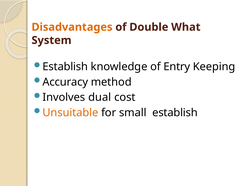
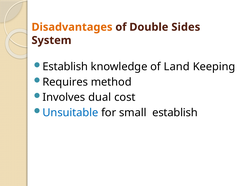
What: What -> Sides (186, 27)
Entry: Entry -> Land (177, 67)
Accuracy: Accuracy -> Requires (65, 82)
Unsuitable colour: orange -> blue (70, 113)
